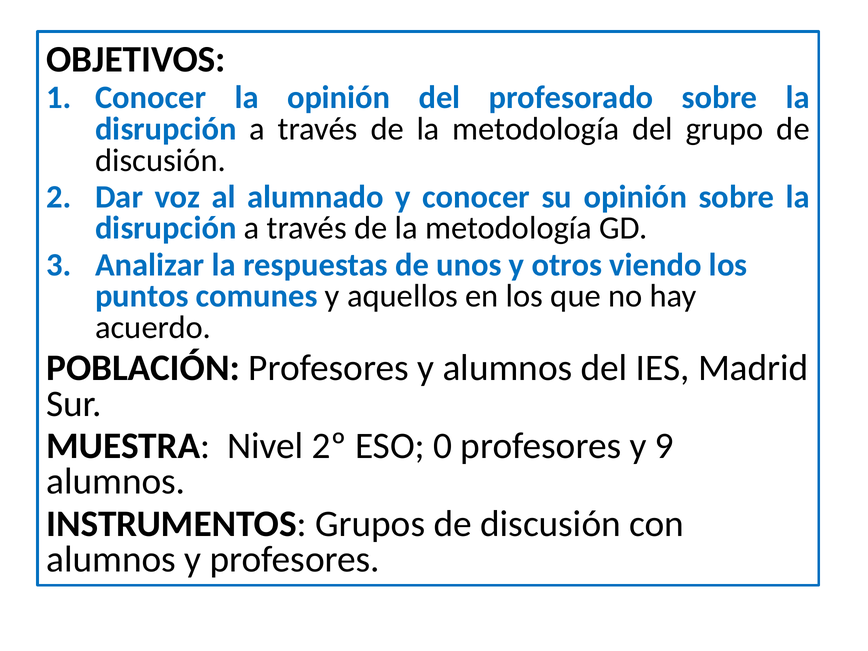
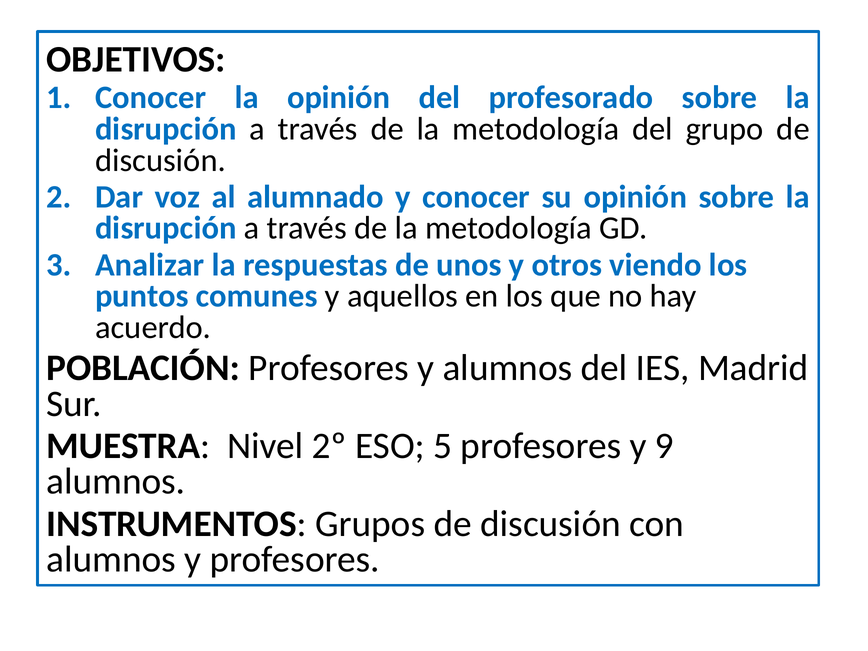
0: 0 -> 5 (443, 446)
